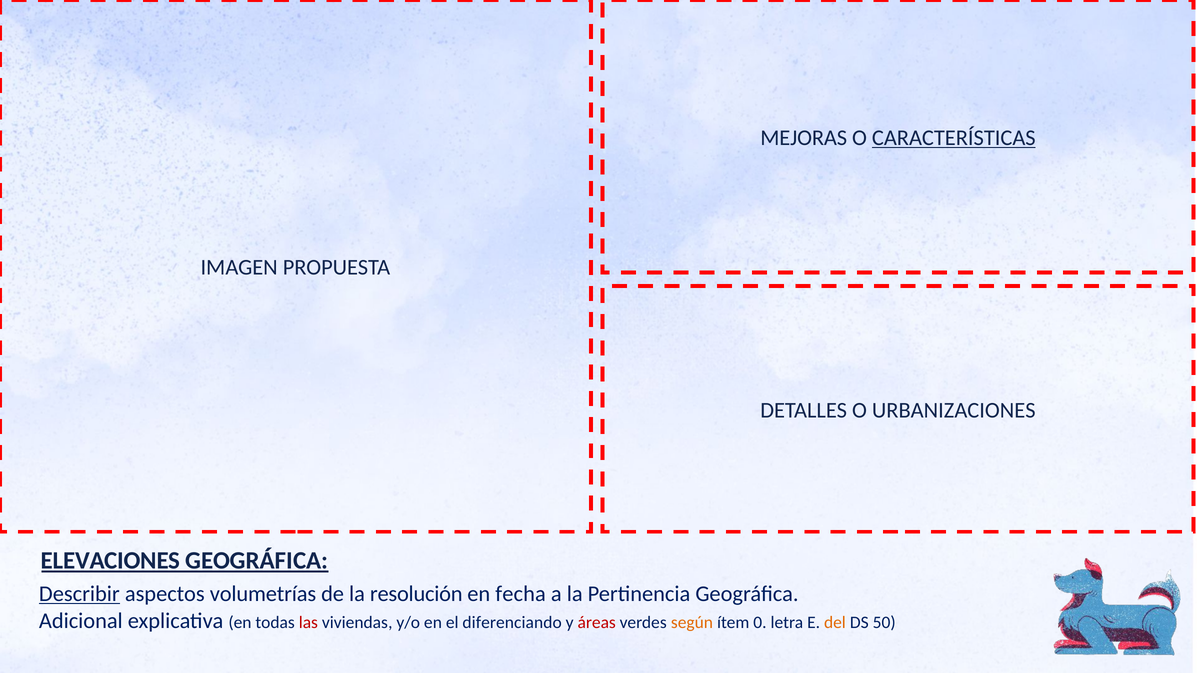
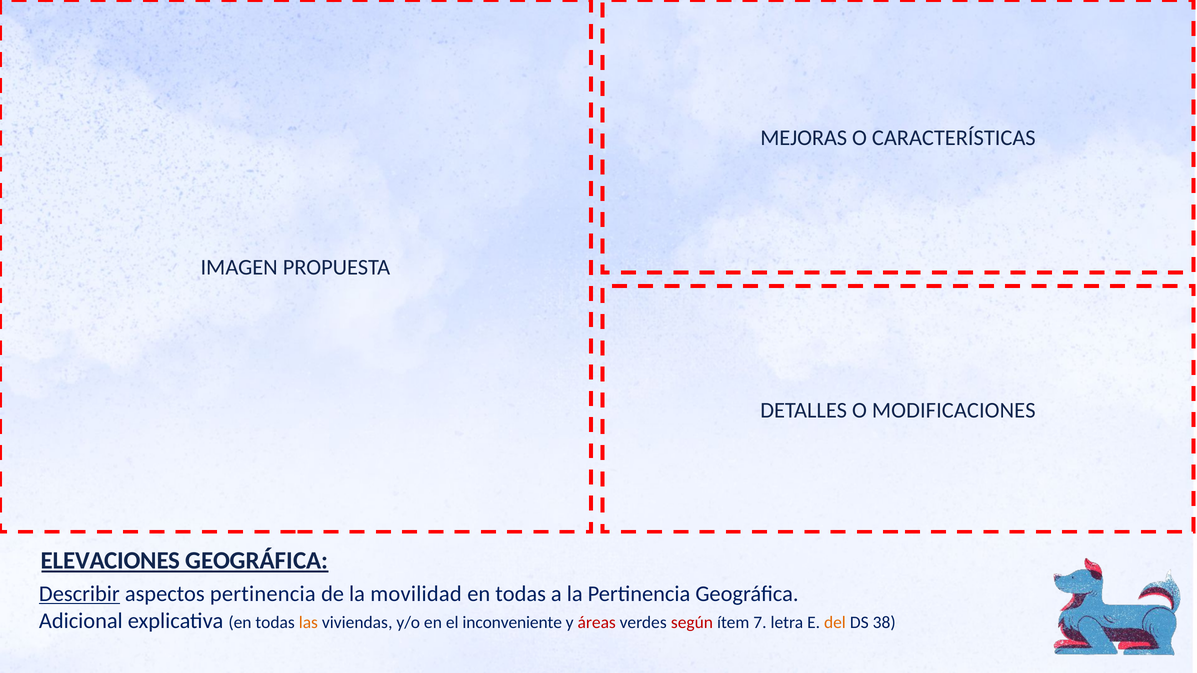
CARACTERÍSTICAS underline: present -> none (954, 138)
URBANIZACIONES: URBANIZACIONES -> MODIFICACIONES (954, 411)
aspectos volumetrías: volumetrías -> pertinencia (263, 594)
resolución: resolución -> movilidad (416, 594)
fecha: fecha -> todas (521, 594)
las colour: red -> orange (308, 623)
diferenciando: diferenciando -> inconveniente (512, 623)
según colour: orange -> red (692, 623)
0: 0 -> 7 (760, 623)
50: 50 -> 38 (884, 623)
